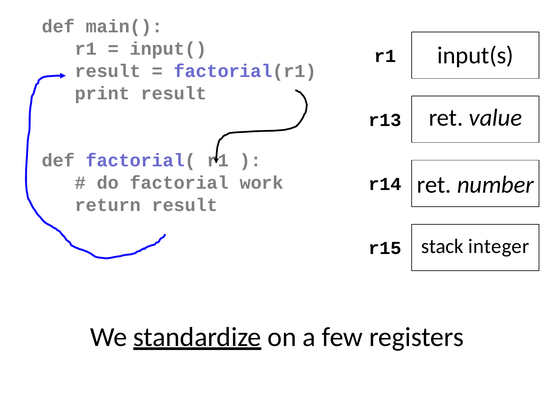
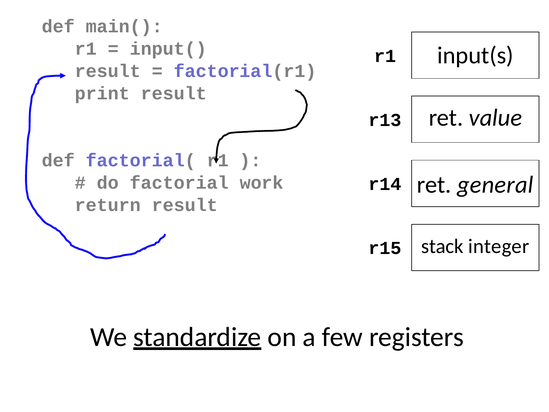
number: number -> general (495, 185)
